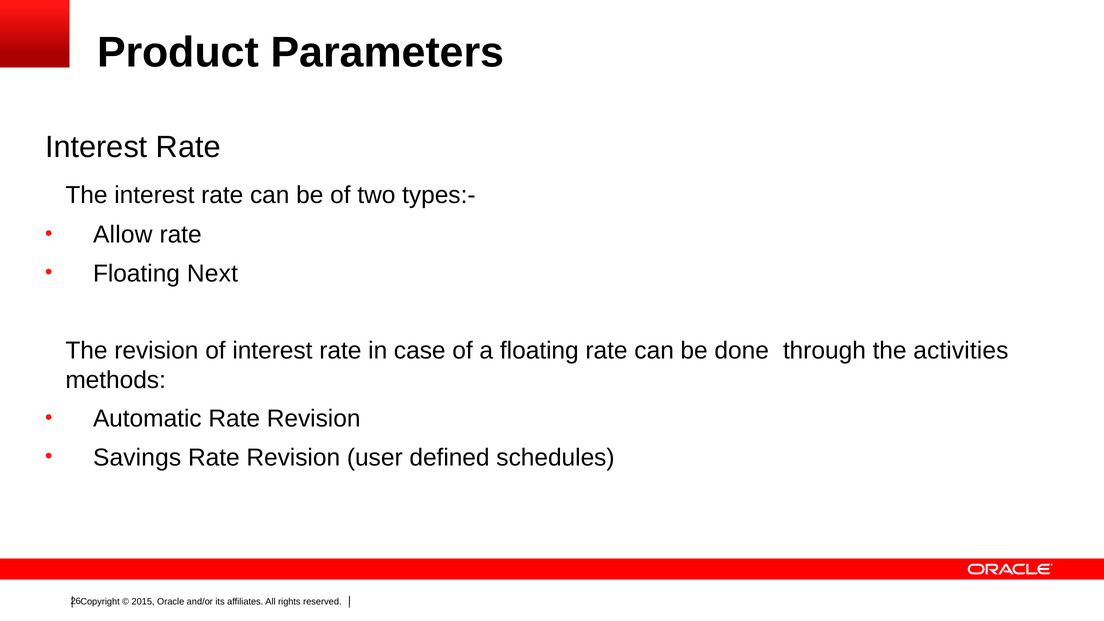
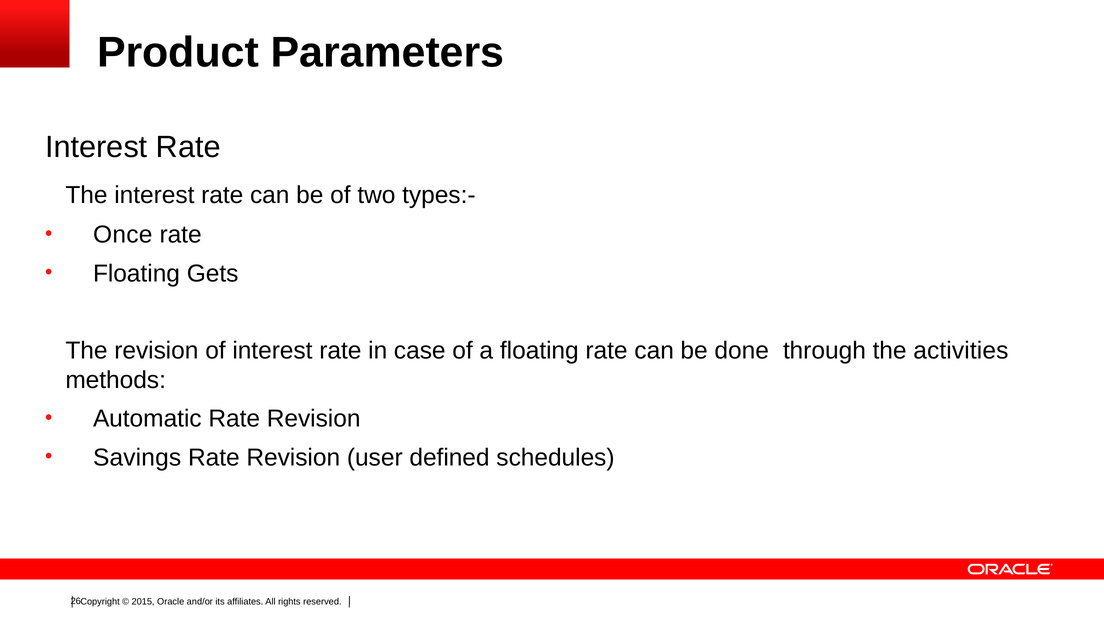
Allow: Allow -> Once (123, 235)
Next: Next -> Gets (213, 274)
